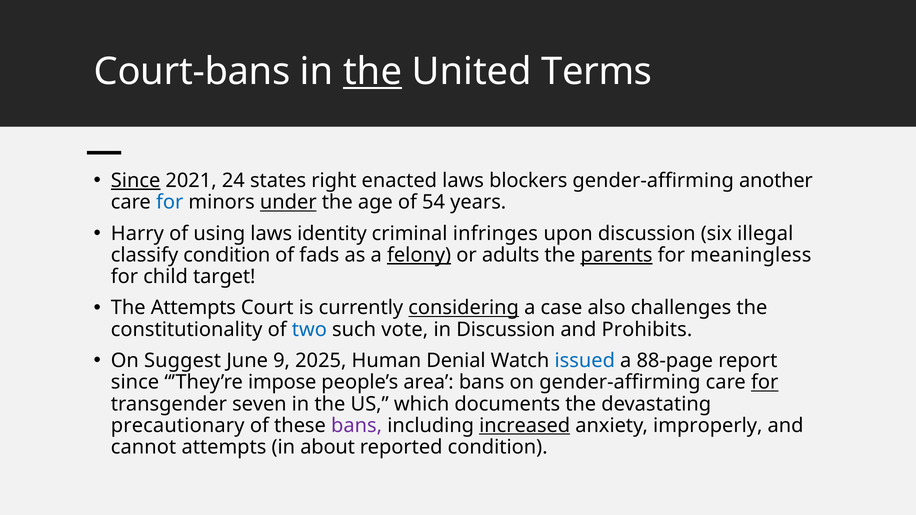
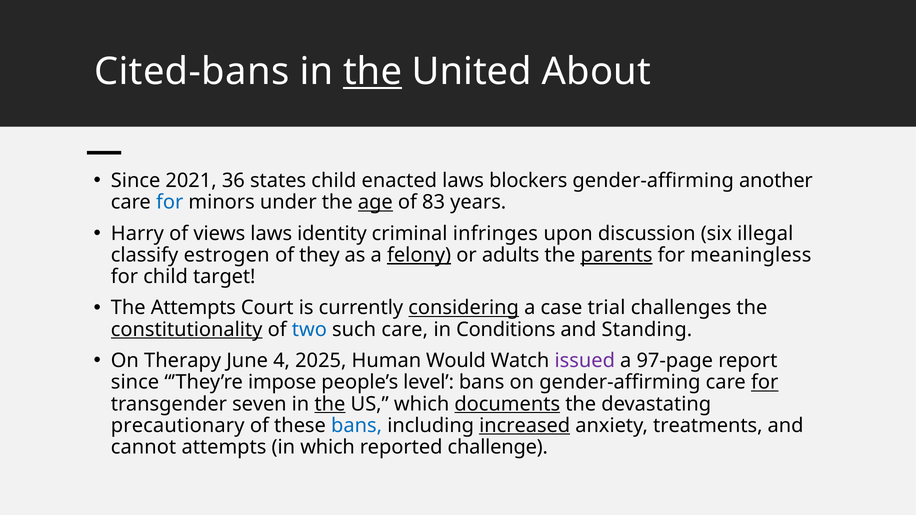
Court-bans: Court-bans -> Cited-bans (192, 72)
Terms: Terms -> About (596, 72)
Since underline: present -> none (136, 181)
24: 24 -> 36 (233, 181)
states right: right -> child (334, 181)
under underline: present -> none (288, 202)
age underline: none -> present (375, 202)
54: 54 -> 83 (434, 202)
using: using -> views (219, 234)
classify condition: condition -> estrogen (227, 255)
fads: fads -> they (319, 255)
also: also -> trial (606, 308)
constitutionality underline: none -> present (187, 330)
such vote: vote -> care (405, 330)
in Discussion: Discussion -> Conditions (506, 330)
Prohibits: Prohibits -> Standing (647, 330)
Suggest: Suggest -> Therapy (183, 361)
9: 9 -> 4 (282, 361)
Denial: Denial -> Would (456, 361)
issued colour: blue -> purple (585, 361)
88-page: 88-page -> 97-page (675, 361)
area: area -> level (429, 382)
the underline: none -> present (330, 404)
documents underline: none -> present (507, 404)
bans colour: purple -> blue (357, 426)
improperly: improperly -> treatments (708, 426)
in about: about -> which (328, 447)
reported condition: condition -> challenge (498, 447)
